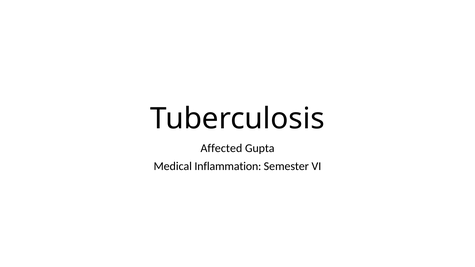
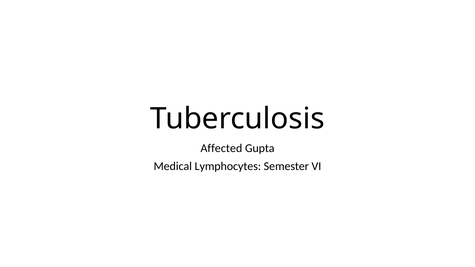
Inflammation: Inflammation -> Lymphocytes (228, 166)
